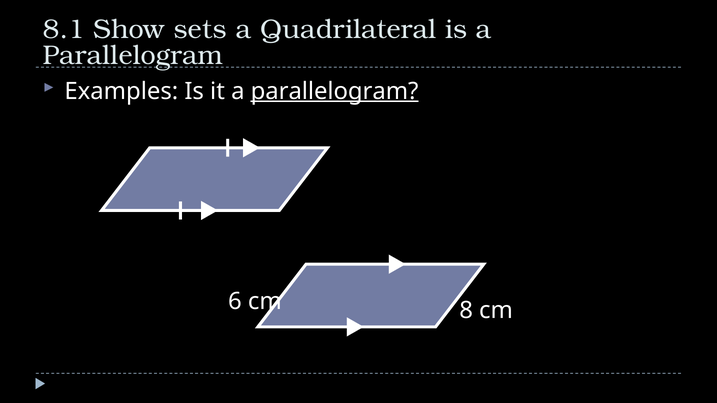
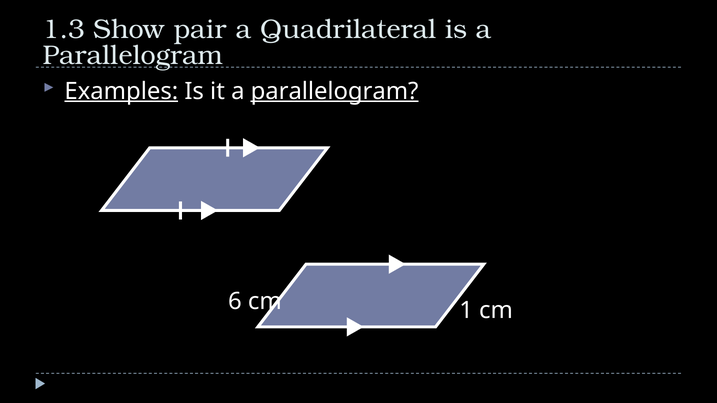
8.1: 8.1 -> 1.3 (64, 29)
sets: sets -> pair (200, 29)
Examples underline: none -> present (121, 91)
8: 8 -> 1 (466, 311)
